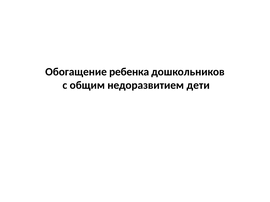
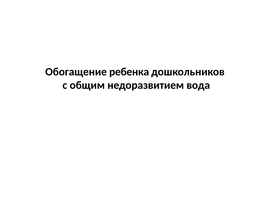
дети: дети -> вода (198, 85)
